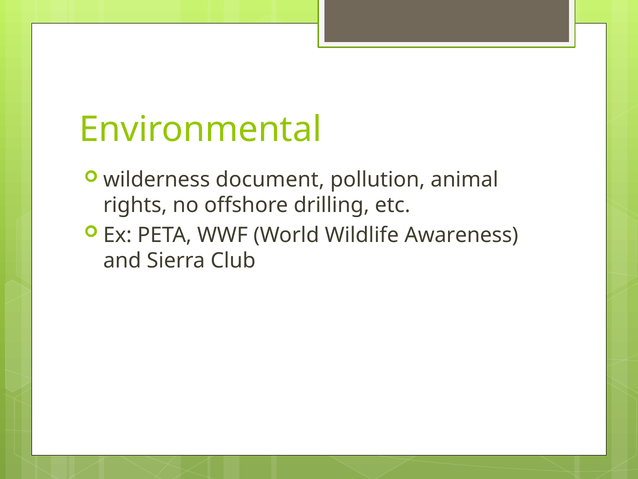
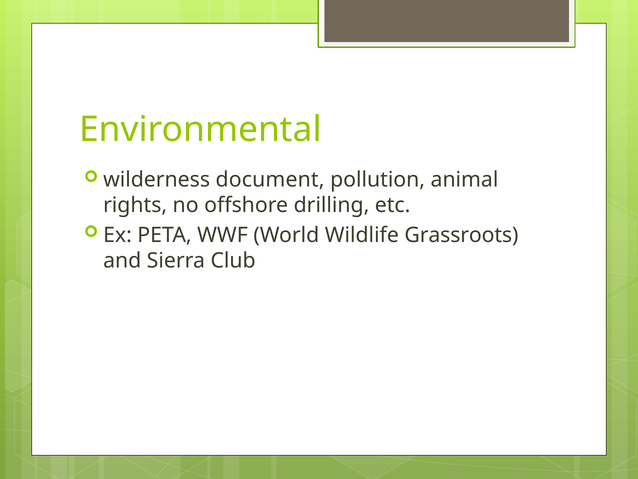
Awareness: Awareness -> Grassroots (461, 235)
